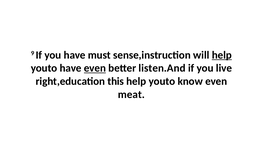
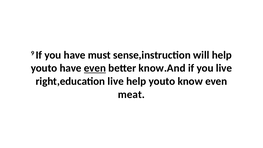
help underline: present -> none (222, 55)
listen.And: listen.And -> know.And (162, 68)
right,education this: this -> live (116, 81)
